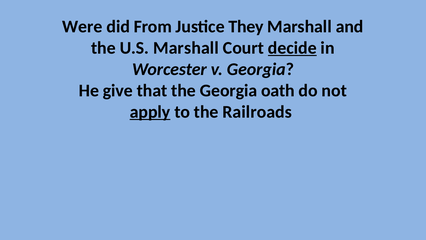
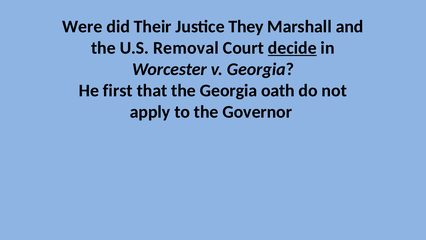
From: From -> Their (153, 27)
U.S Marshall: Marshall -> Removal (186, 48)
give: give -> first (118, 91)
apply underline: present -> none (150, 112)
Railroads: Railroads -> Governor (257, 112)
